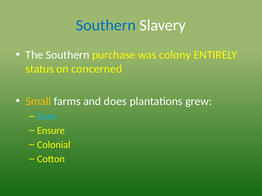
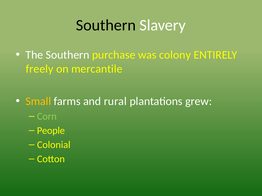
Southern colour: blue -> black (106, 25)
status: status -> freely (40, 69)
concerned: concerned -> mercantile (97, 69)
does: does -> rural (115, 102)
Corn colour: light blue -> light green (47, 117)
Ensure: Ensure -> People (51, 131)
